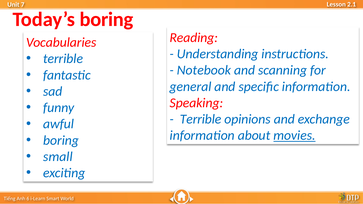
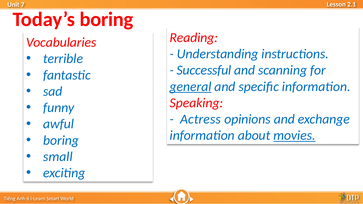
Notebook: Notebook -> Successful (204, 70)
general underline: none -> present (191, 87)
Terrible: Terrible -> Actress (201, 119)
